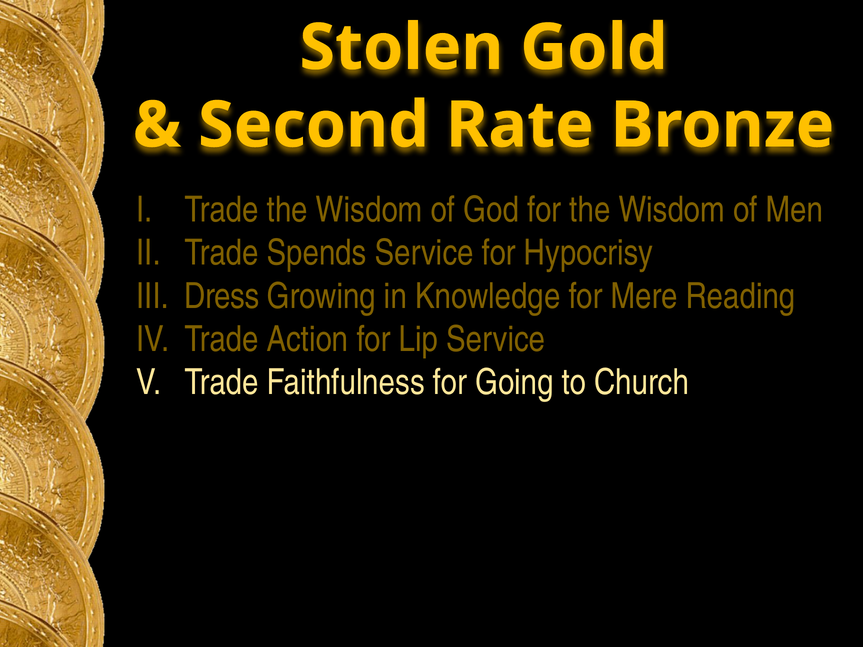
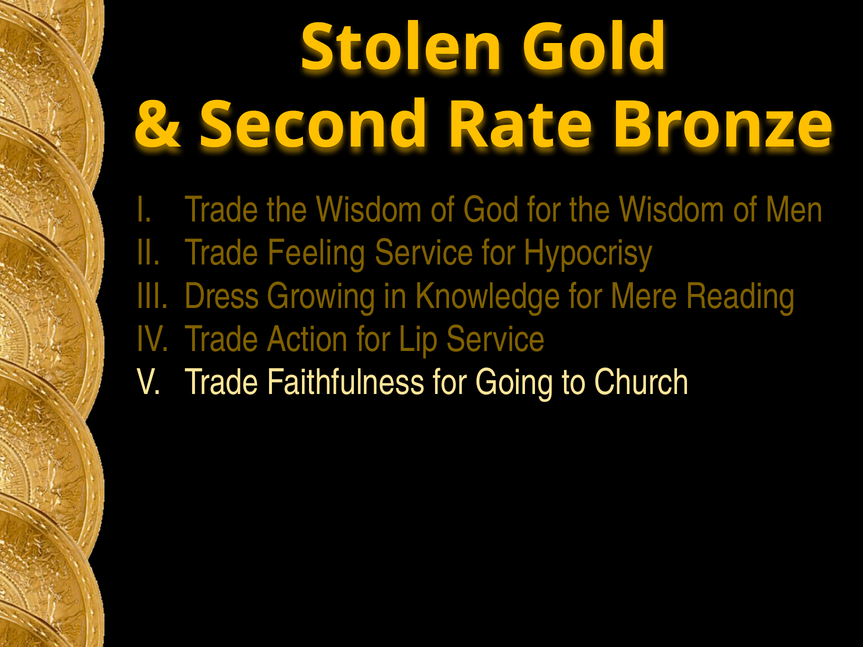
Spends: Spends -> Feeling (316, 253)
